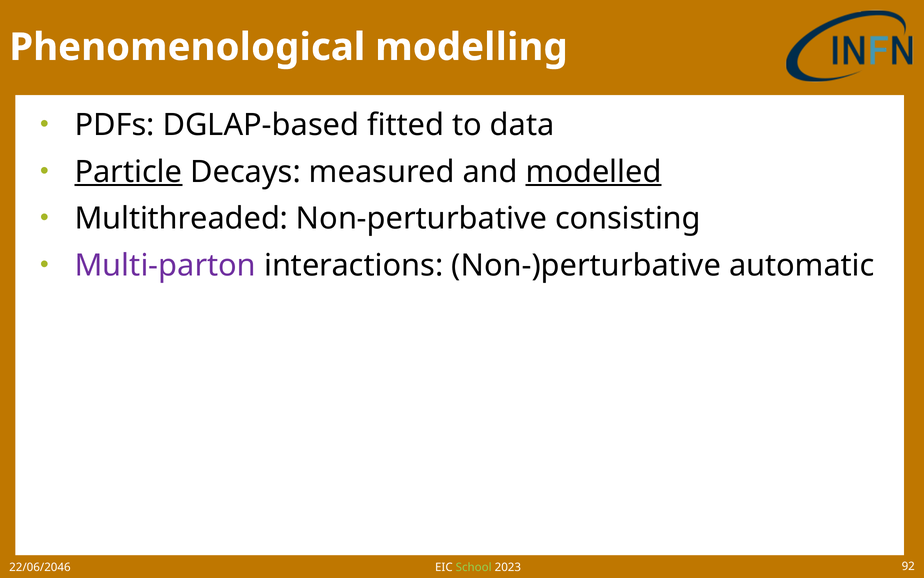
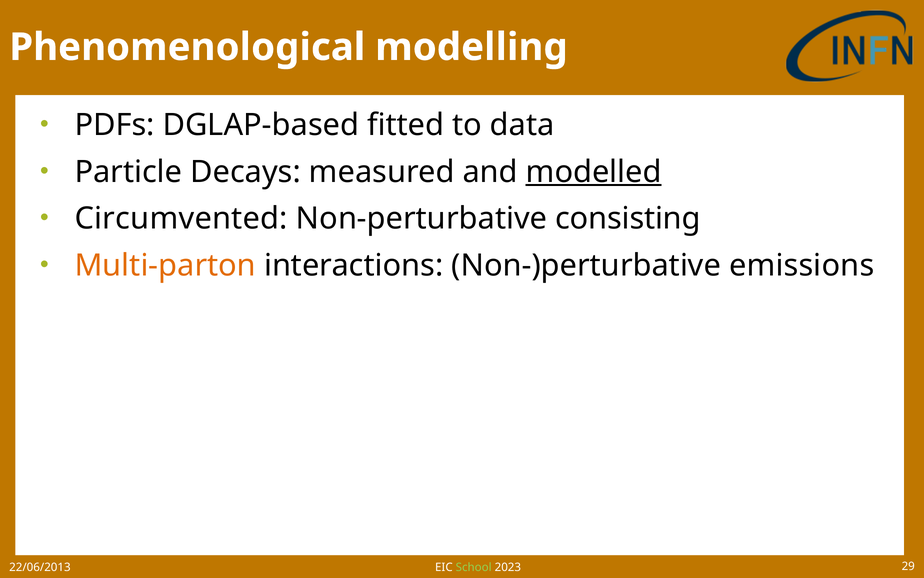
Particle underline: present -> none (128, 172)
Multithreaded: Multithreaded -> Circumvented (181, 218)
Multi-parton colour: purple -> orange (165, 265)
automatic: automatic -> emissions (802, 265)
22/06/2046: 22/06/2046 -> 22/06/2013 (40, 567)
92: 92 -> 29 (908, 566)
